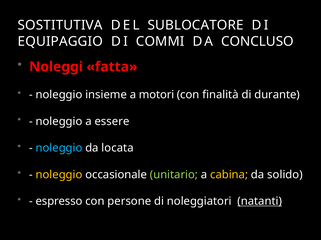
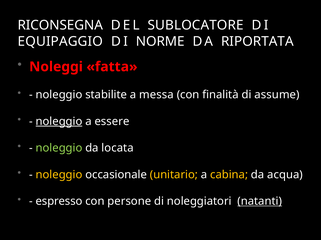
SOSTITUTIVA: SOSTITUTIVA -> RICONSEGNA (60, 25)
COMMI: COMMI -> NORME (160, 42)
CONCLUSO: CONCLUSO -> RIPORTATA (257, 42)
insieme: insieme -> stabilite (106, 95)
motori: motori -> messa (156, 95)
durante: durante -> assume (277, 95)
noleggio underline: none -> present (59, 122)
noleggio colour: light blue -> light green (59, 148)
unitario colour: light green -> yellow (174, 175)
solido: solido -> acqua (285, 175)
